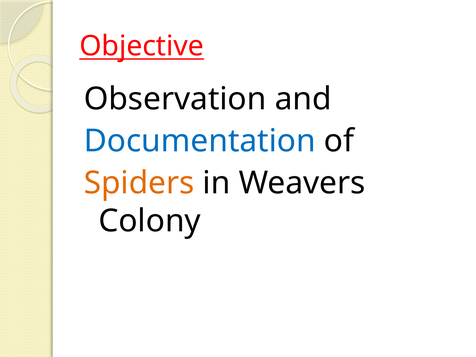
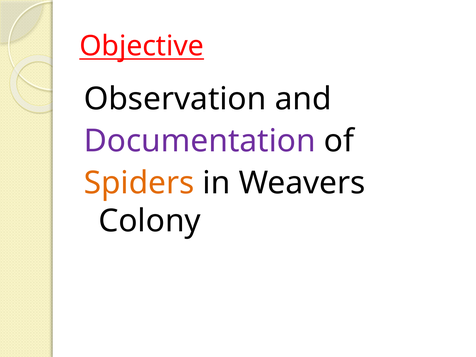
Documentation colour: blue -> purple (200, 141)
